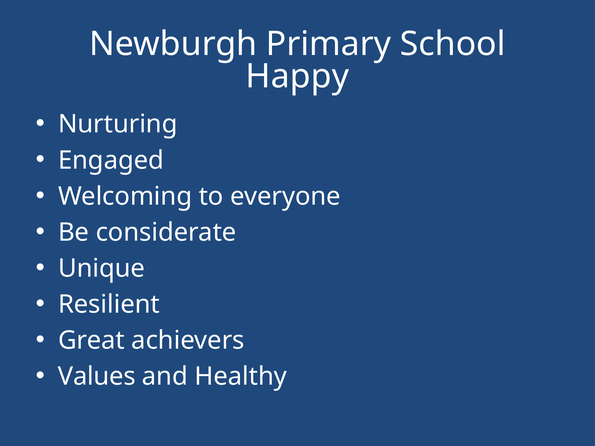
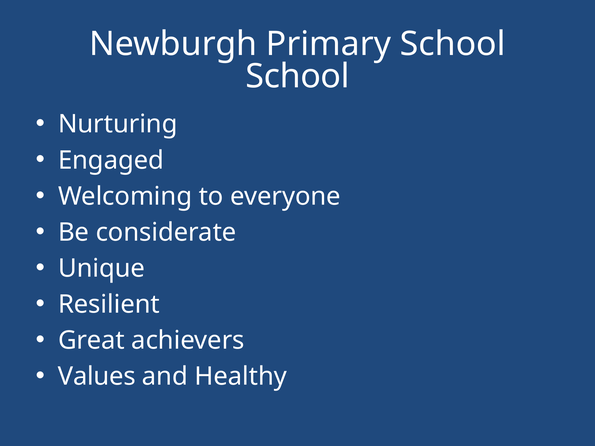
Happy: Happy -> School (298, 76)
